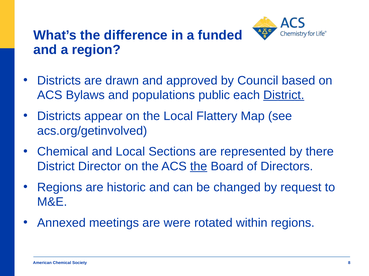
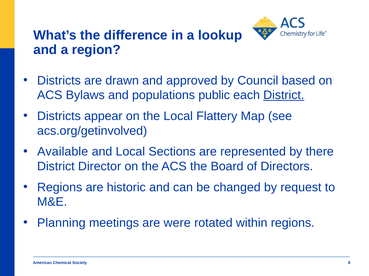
funded: funded -> lookup (220, 35)
Chemical: Chemical -> Available (63, 152)
the underline: present -> none (199, 167)
Annexed: Annexed -> Planning (61, 223)
